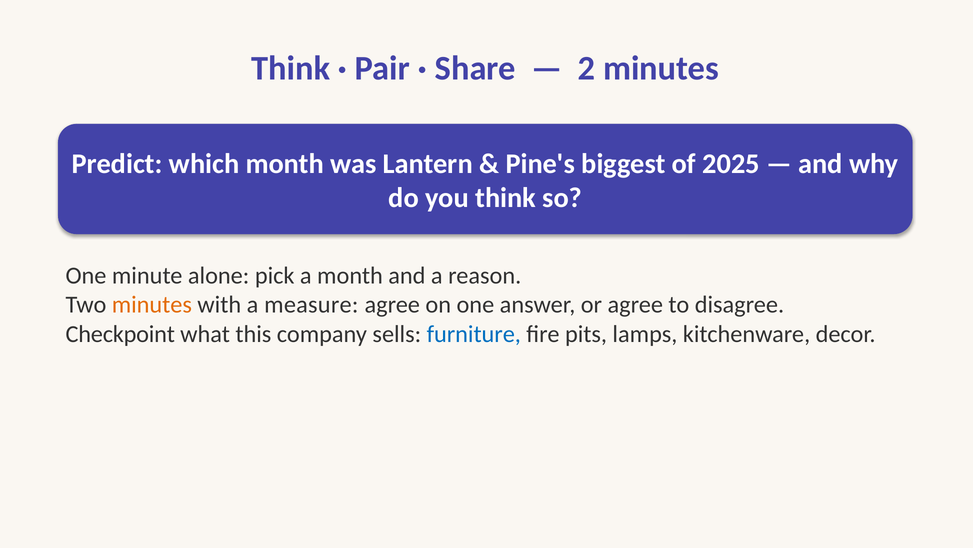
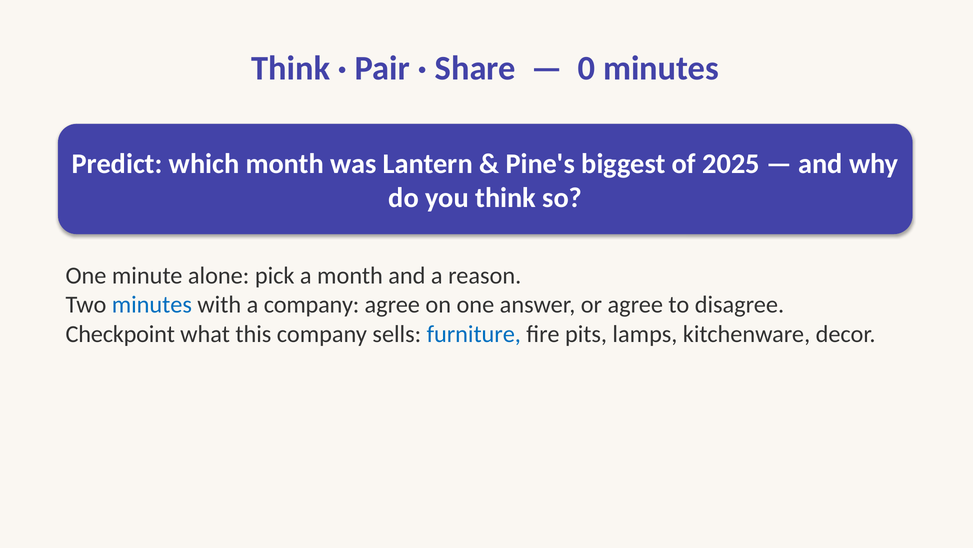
2: 2 -> 0 (587, 68)
minutes colour: orange -> blue (152, 304)
a measure: measure -> company (312, 304)
